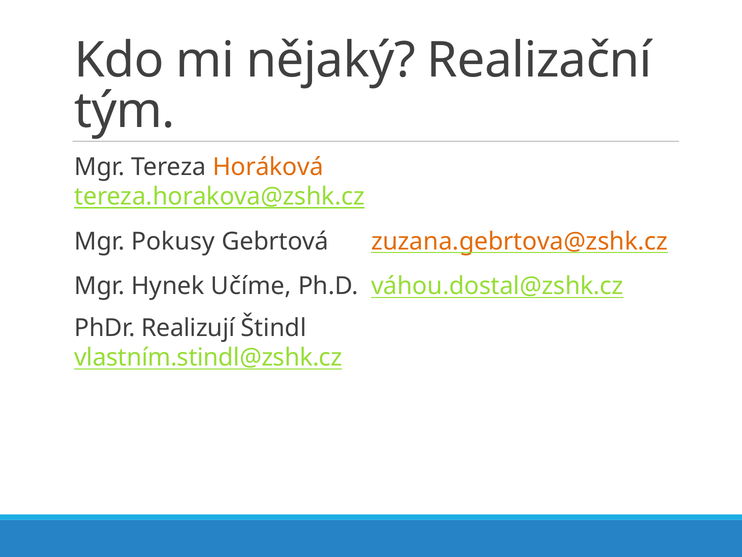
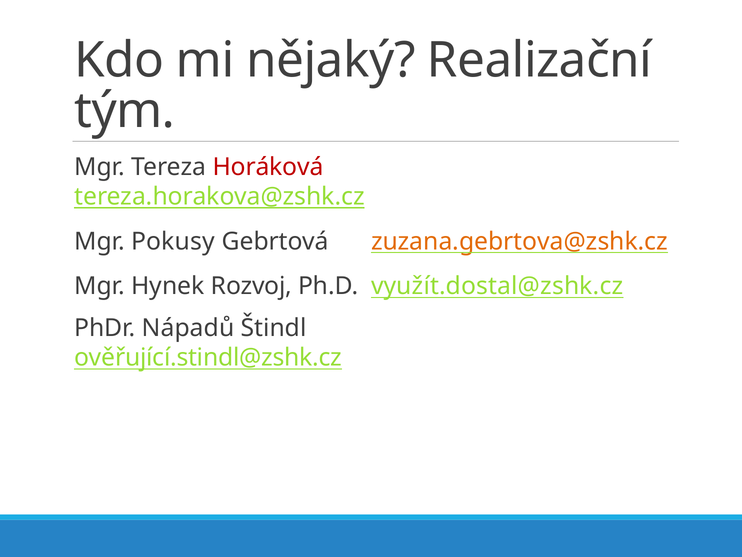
Horáková colour: orange -> red (268, 167)
Učíme: Učíme -> Rozvoj (251, 286)
váhou.dostal@zshk.cz: váhou.dostal@zshk.cz -> využít.dostal@zshk.cz (497, 286)
Realizují: Realizují -> Nápadů (188, 328)
vlastním.stindl@zshk.cz: vlastním.stindl@zshk.cz -> ověřující.stindl@zshk.cz (208, 357)
